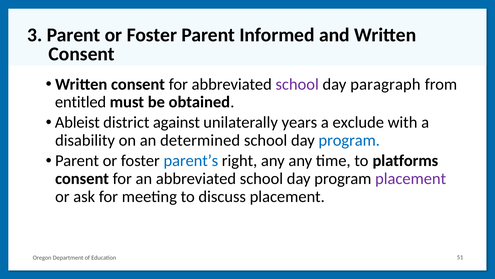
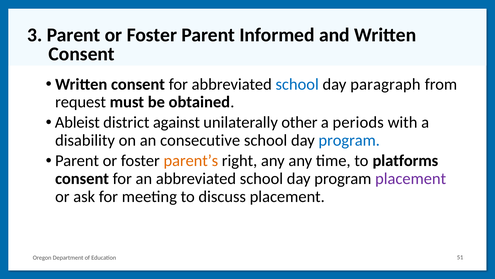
school colour: purple -> blue (297, 84)
entitled: entitled -> request (81, 102)
years: years -> other (299, 122)
exclude: exclude -> periods (358, 122)
determined: determined -> consecutive (200, 140)
parent’s colour: blue -> orange (191, 161)
